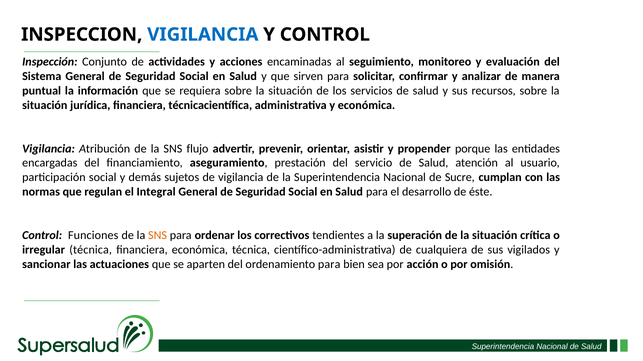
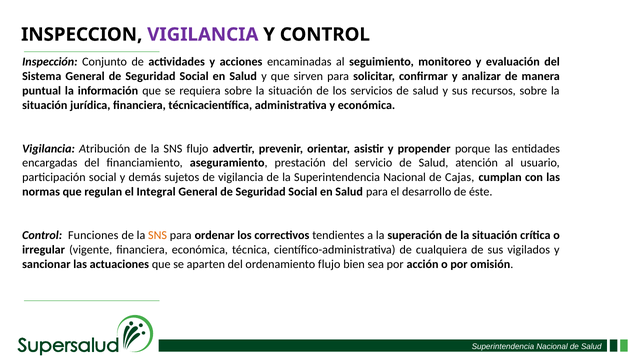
VIGILANCIA colour: blue -> purple (203, 35)
Sucre: Sucre -> Cajas (460, 178)
irregular técnica: técnica -> vigente (91, 250)
ordenamiento para: para -> flujo (329, 265)
